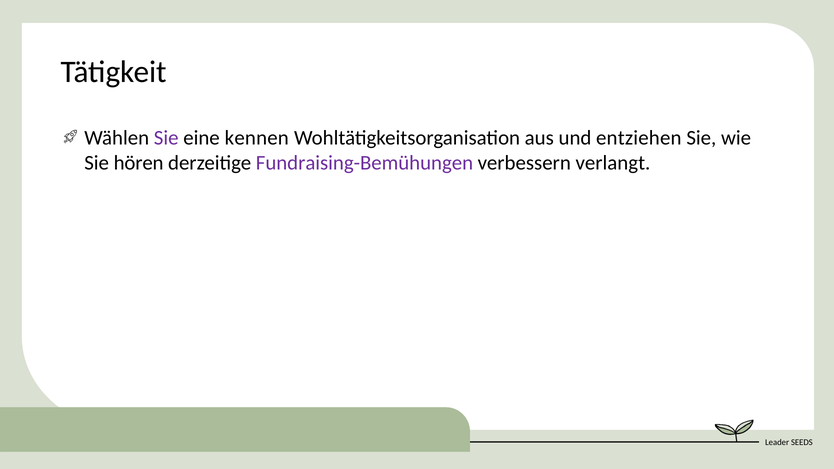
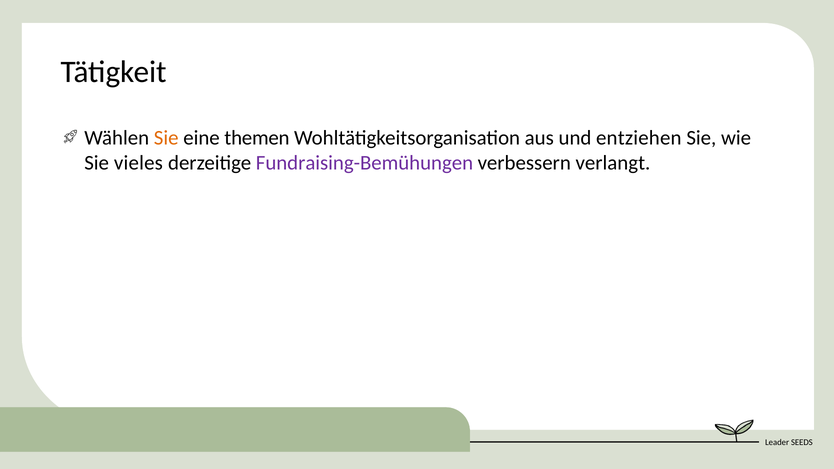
Sie colour: purple -> orange (166, 138)
kennen: kennen -> themen (257, 138)
hören: hören -> vieles (138, 163)
